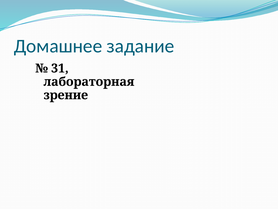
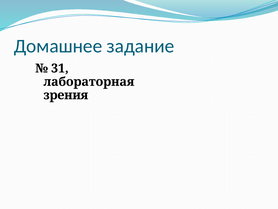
зрение: зрение -> зрения (66, 95)
